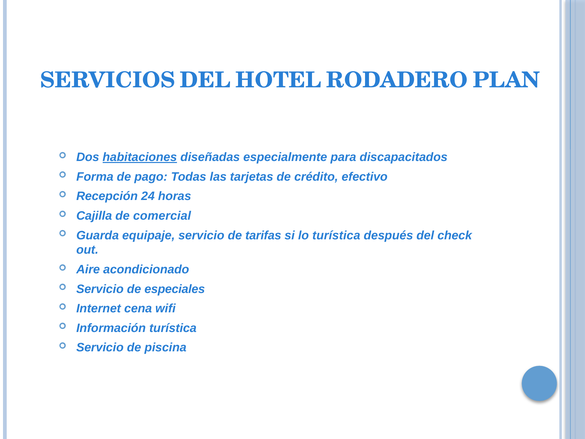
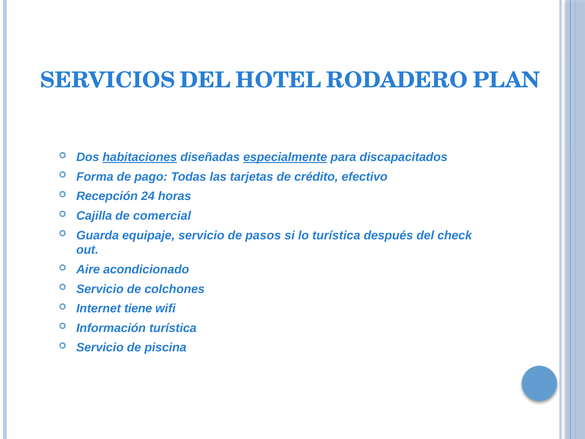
especialmente underline: none -> present (285, 157)
tarifas: tarifas -> pasos (263, 235)
especiales: especiales -> colchones (175, 289)
cena: cena -> tiene (138, 308)
